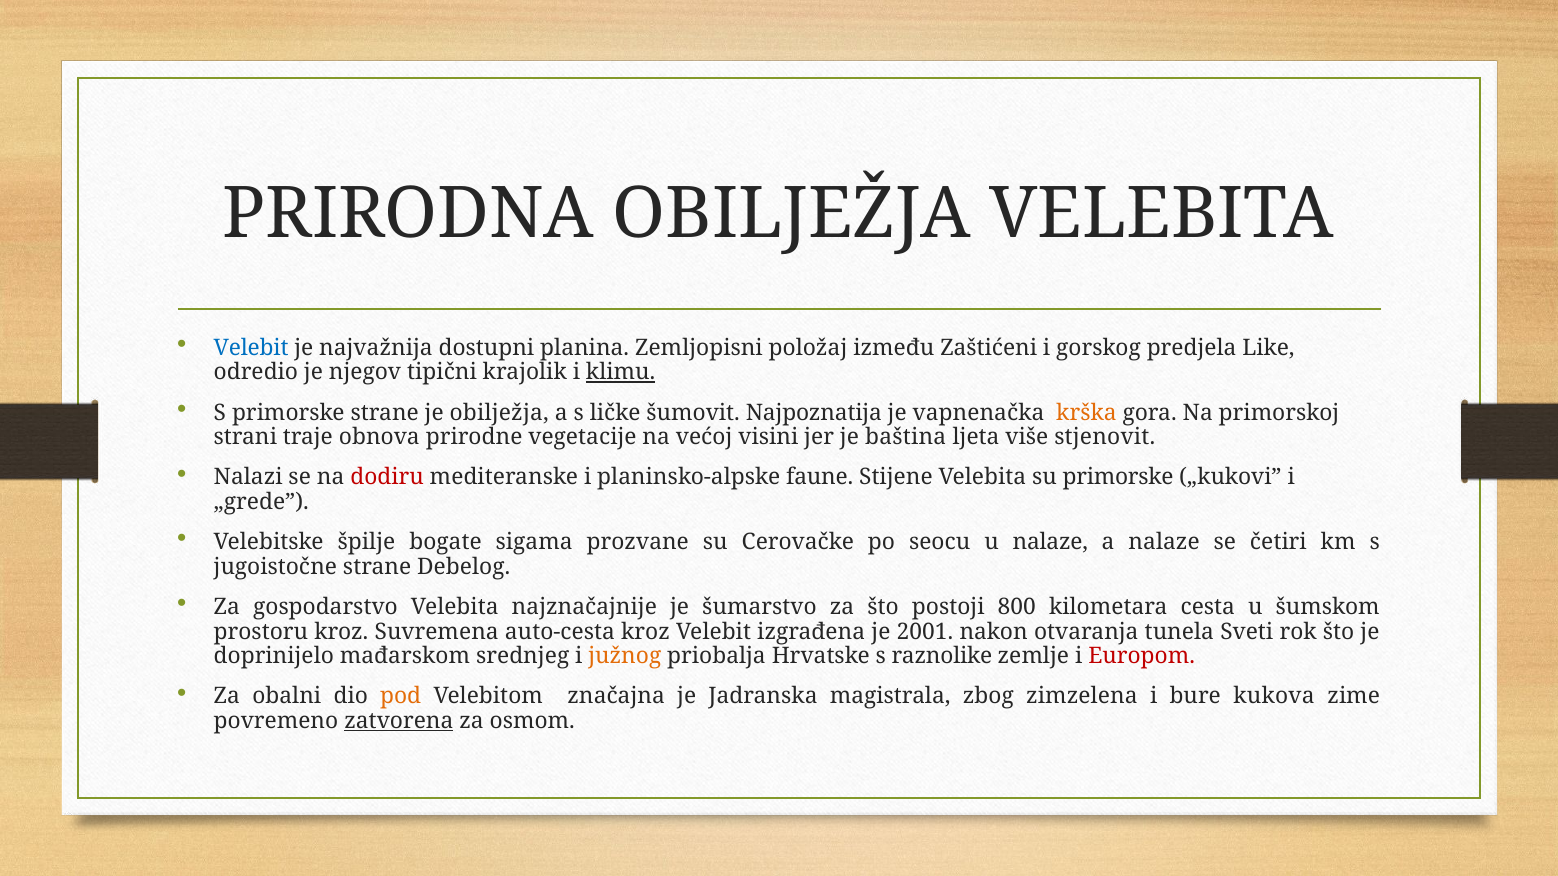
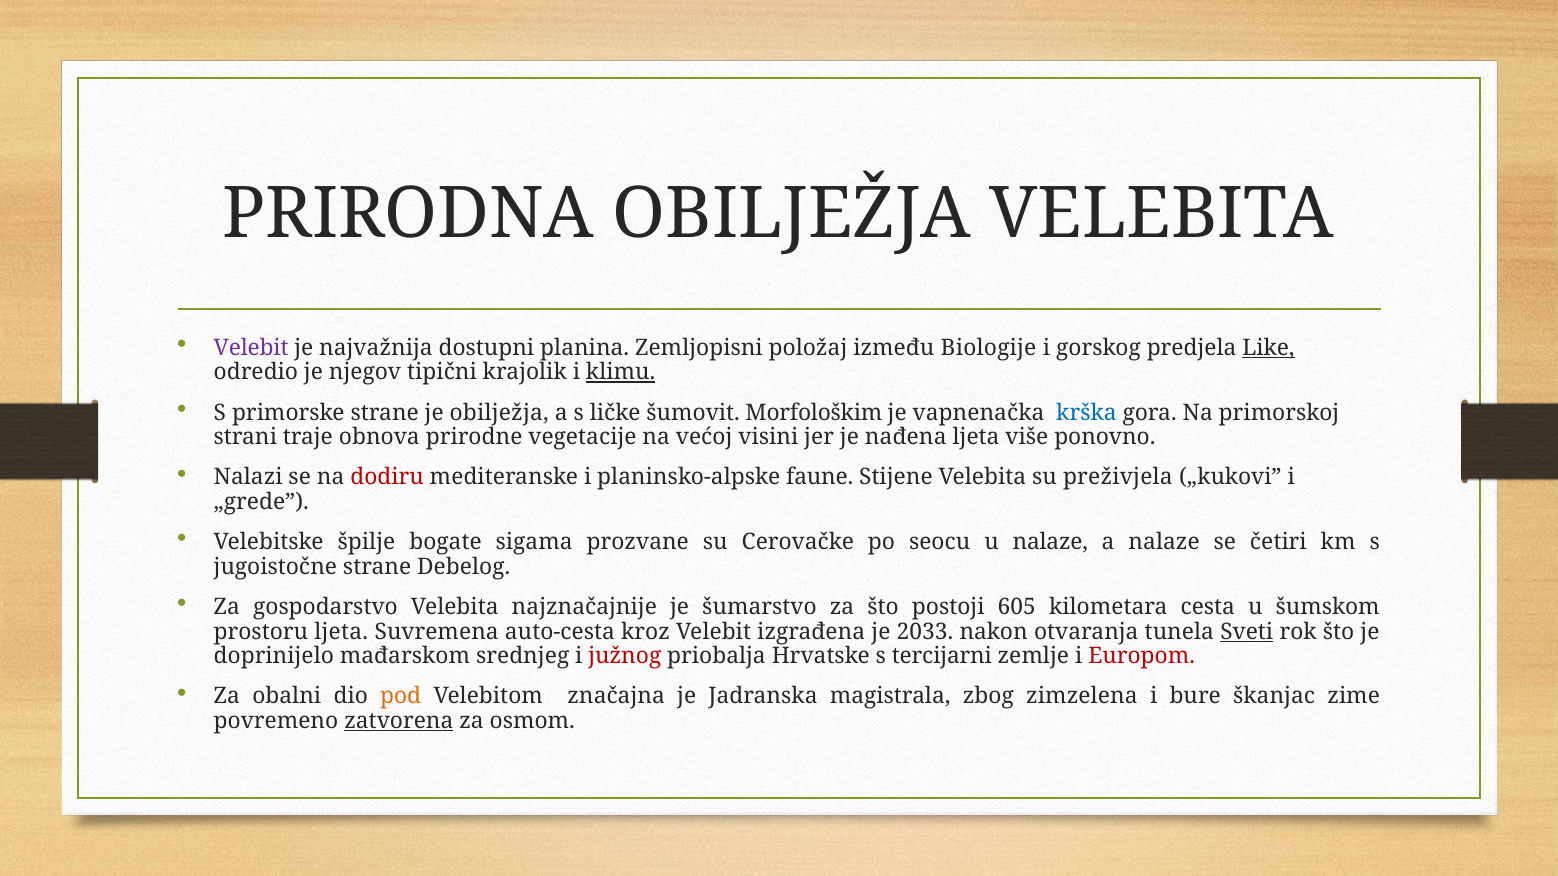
Velebit colour: blue -> purple (251, 348)
Zaštićeni: Zaštićeni -> Biologije (989, 348)
Like underline: none -> present (1268, 348)
Najpoznatija: Najpoznatija -> Morfološkim (814, 413)
krška colour: orange -> blue (1086, 413)
baština: baština -> nađena (906, 437)
stjenovit: stjenovit -> ponovno (1105, 437)
su primorske: primorske -> preživjela (1118, 478)
800: 800 -> 605 (1017, 607)
prostoru kroz: kroz -> ljeta (341, 632)
2001: 2001 -> 2033 (925, 632)
Sveti underline: none -> present (1247, 632)
južnog colour: orange -> red (625, 656)
raznolike: raznolike -> tercijarni (942, 656)
kukova: kukova -> škanjac (1274, 697)
